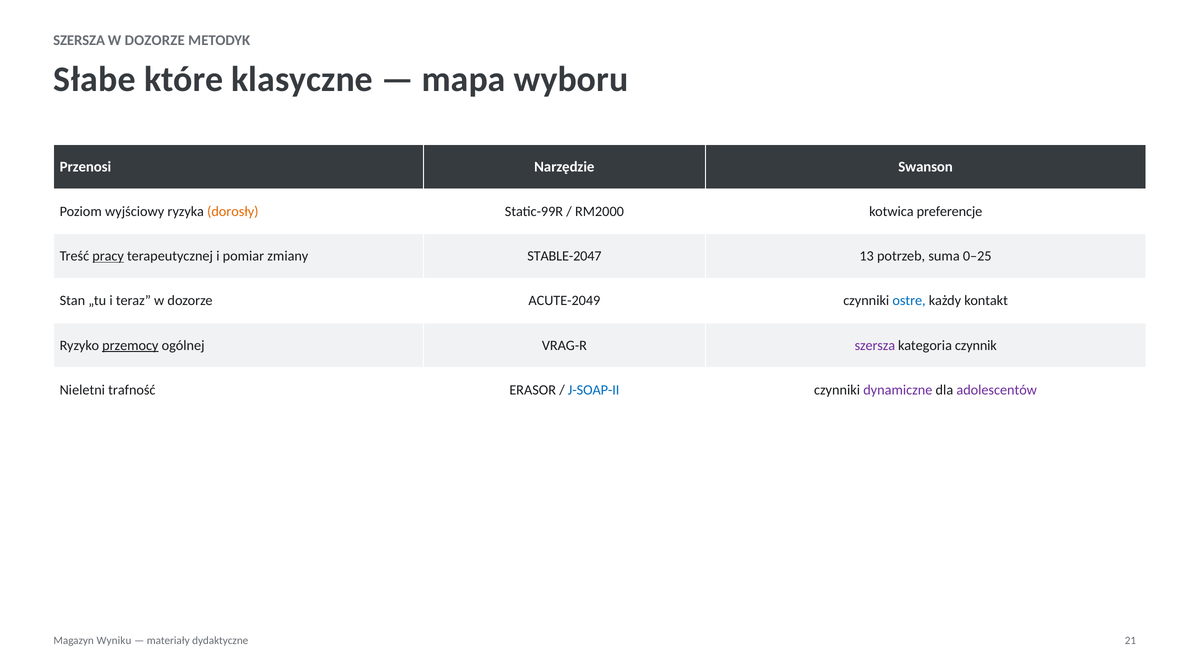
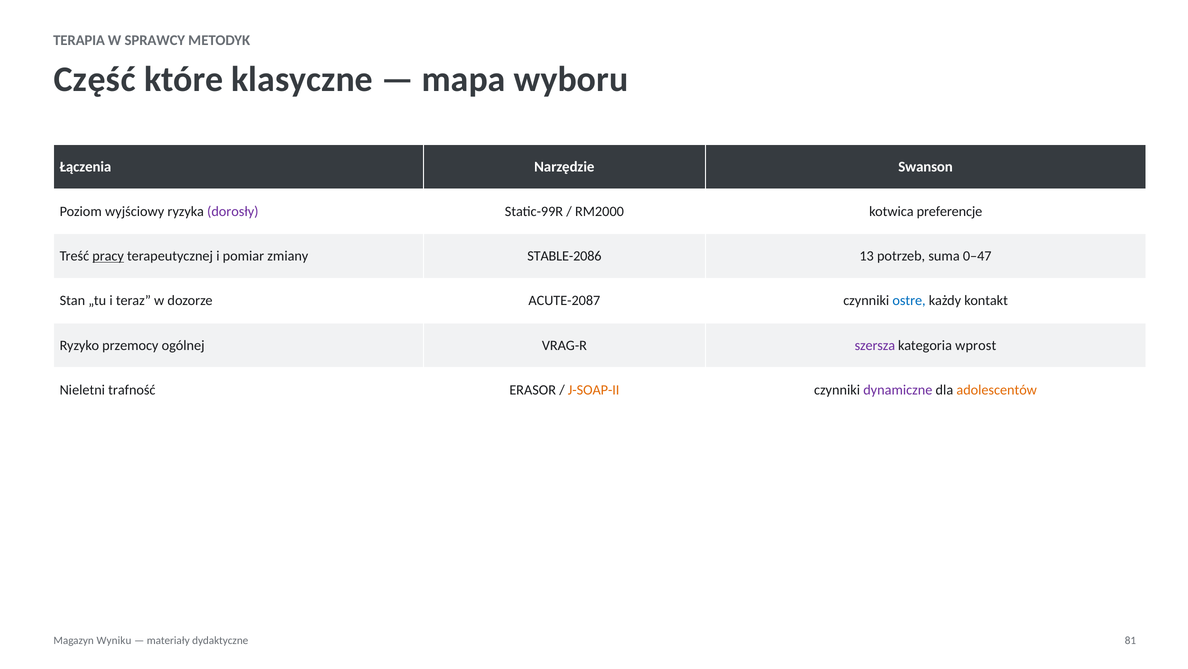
SZERSZA: SZERSZA -> TERAPIA (79, 41)
DOZORZE: DOZORZE -> SPRAWCY (155, 41)
Słabe: Słabe -> Część (95, 79)
Przenosi: Przenosi -> Łączenia (85, 167)
dorosły colour: orange -> purple (233, 211)
STABLE-2047: STABLE-2047 -> STABLE-2086 (564, 256)
0–25: 0–25 -> 0–47 (977, 256)
ACUTE-2049: ACUTE-2049 -> ACUTE-2087 (564, 300)
przemocy underline: present -> none (130, 345)
czynnik: czynnik -> wprost (976, 345)
J-SOAP-II colour: blue -> orange (594, 389)
adolescentów colour: purple -> orange (997, 389)
21: 21 -> 81 (1130, 640)
